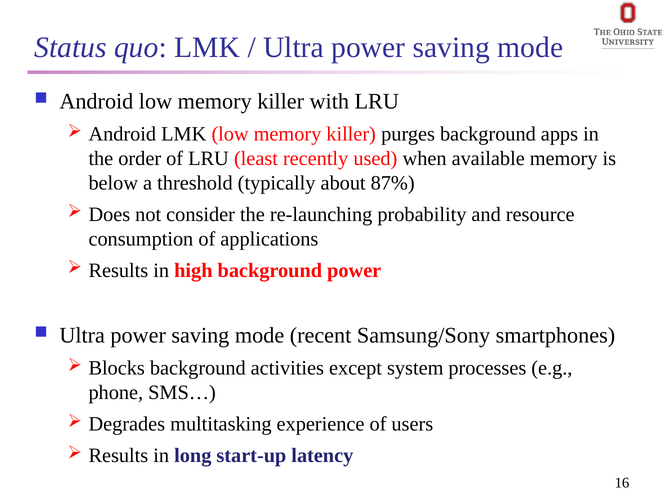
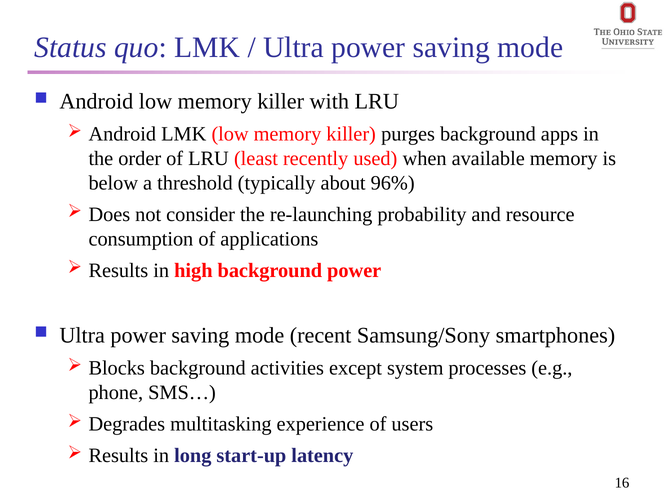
87%: 87% -> 96% (393, 183)
